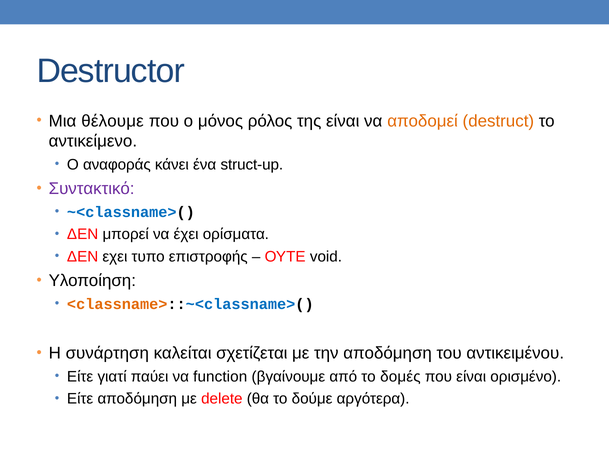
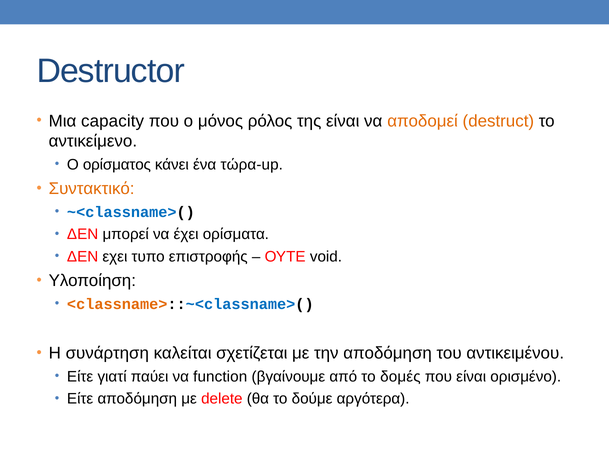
θέλουμε: θέλουμε -> capacity (113, 121)
αναφοράς: αναφοράς -> ορίσματος (117, 164)
struct-up: struct-up -> τώρα-up (252, 164)
Συντακτικό colour: purple -> orange (92, 189)
